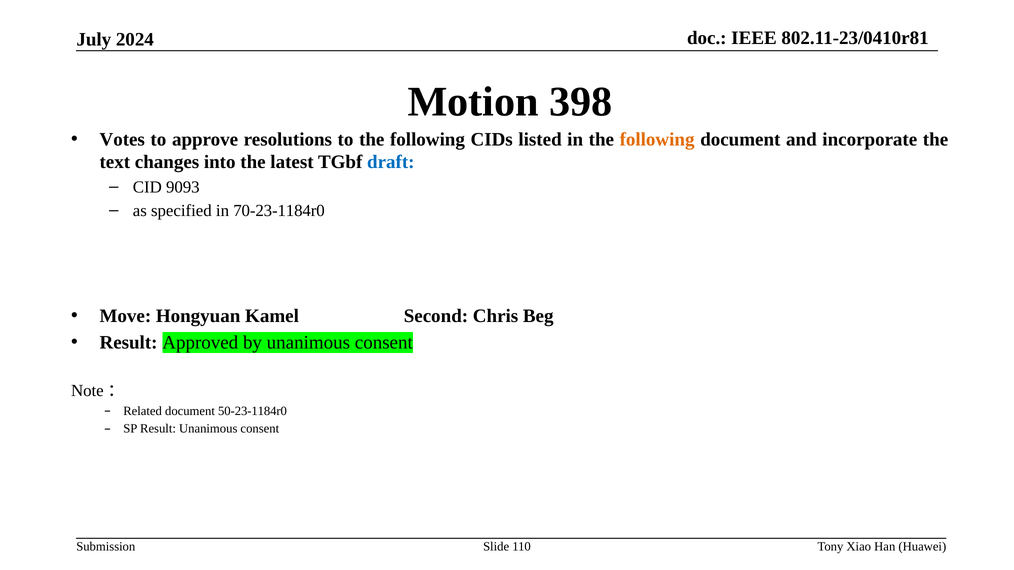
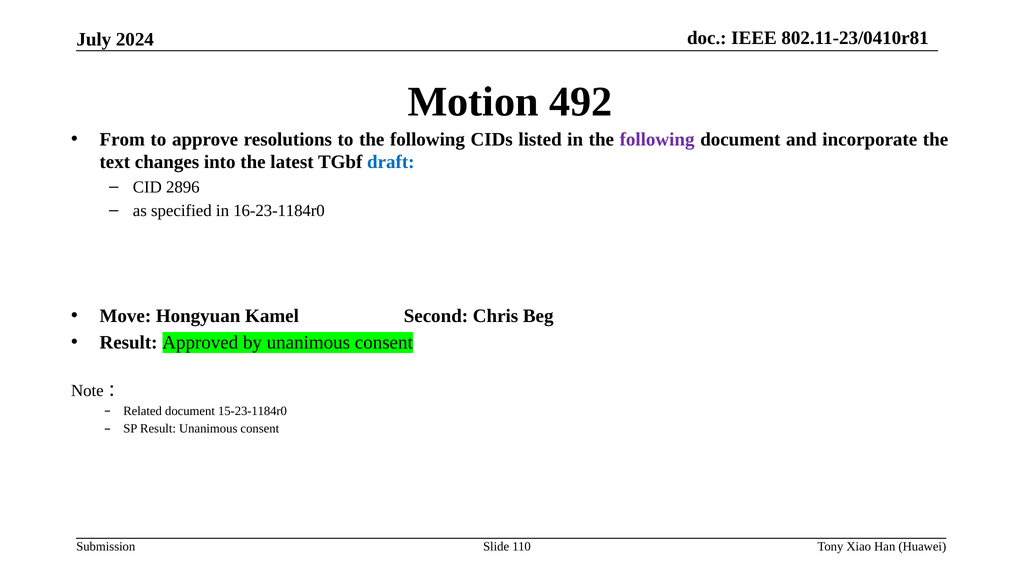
398: 398 -> 492 (581, 102)
Votes: Votes -> From (122, 140)
following colour: orange -> purple (657, 140)
9093: 9093 -> 2896 (183, 187)
70-23-1184r0: 70-23-1184r0 -> 16-23-1184r0 (279, 211)
50-23-1184r0: 50-23-1184r0 -> 15-23-1184r0 (253, 411)
